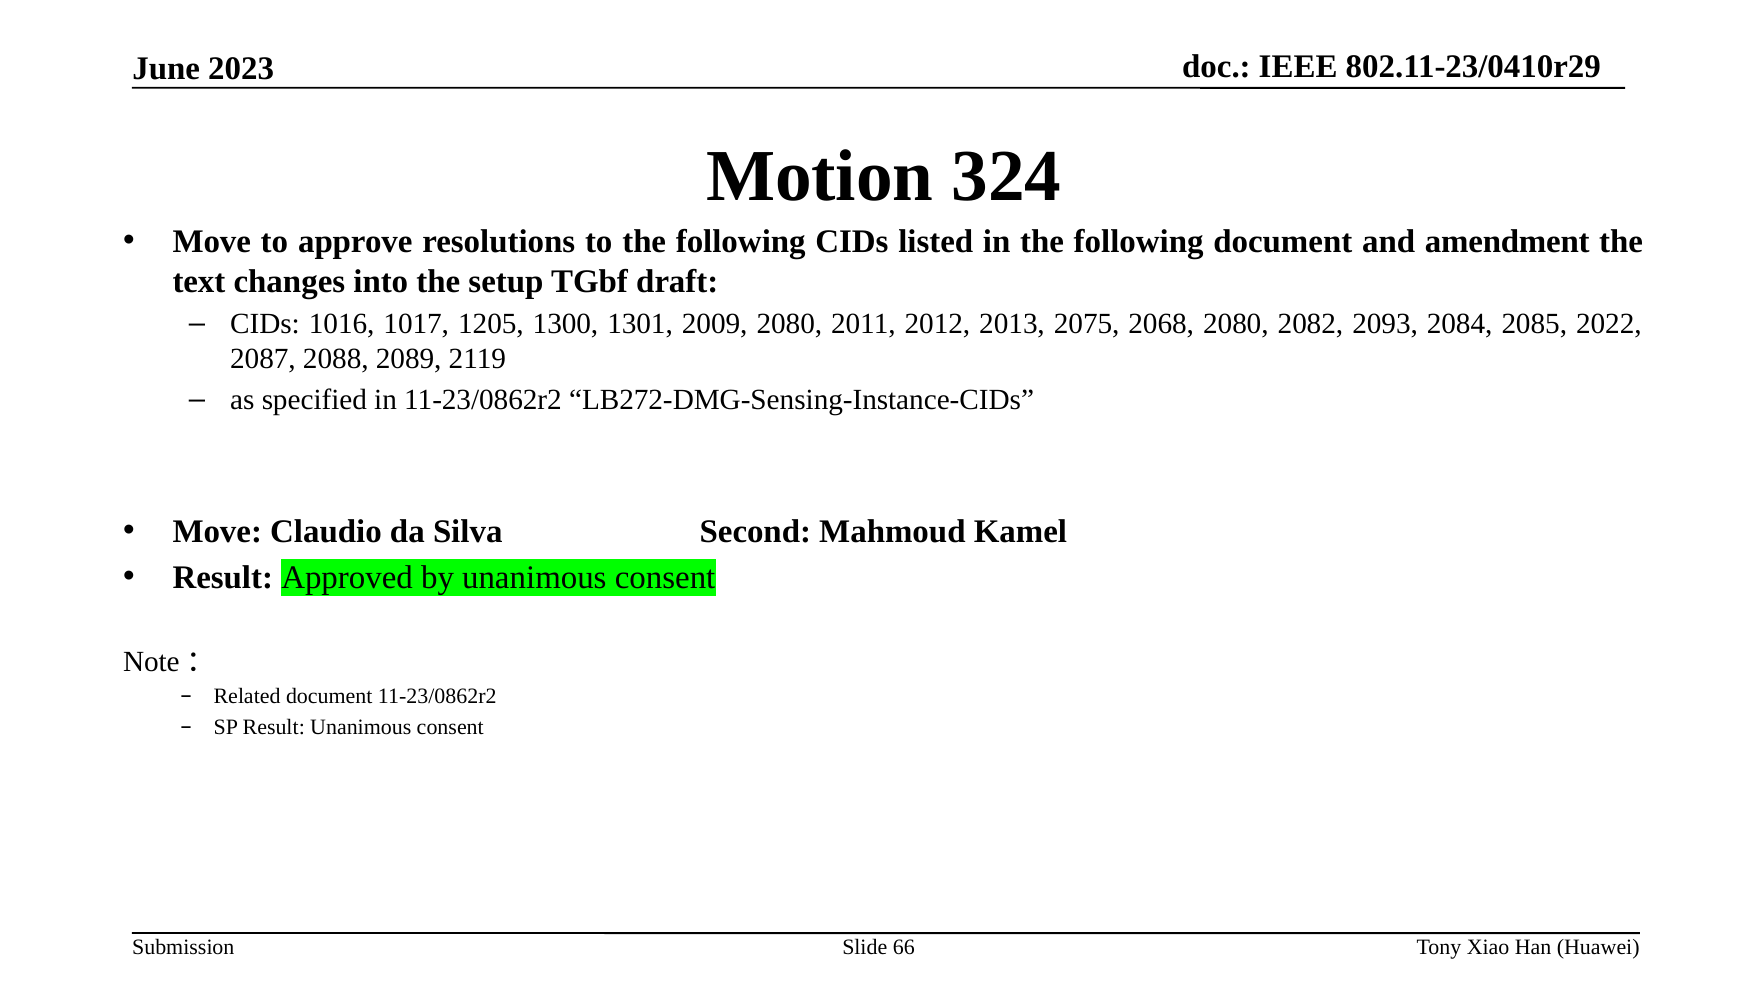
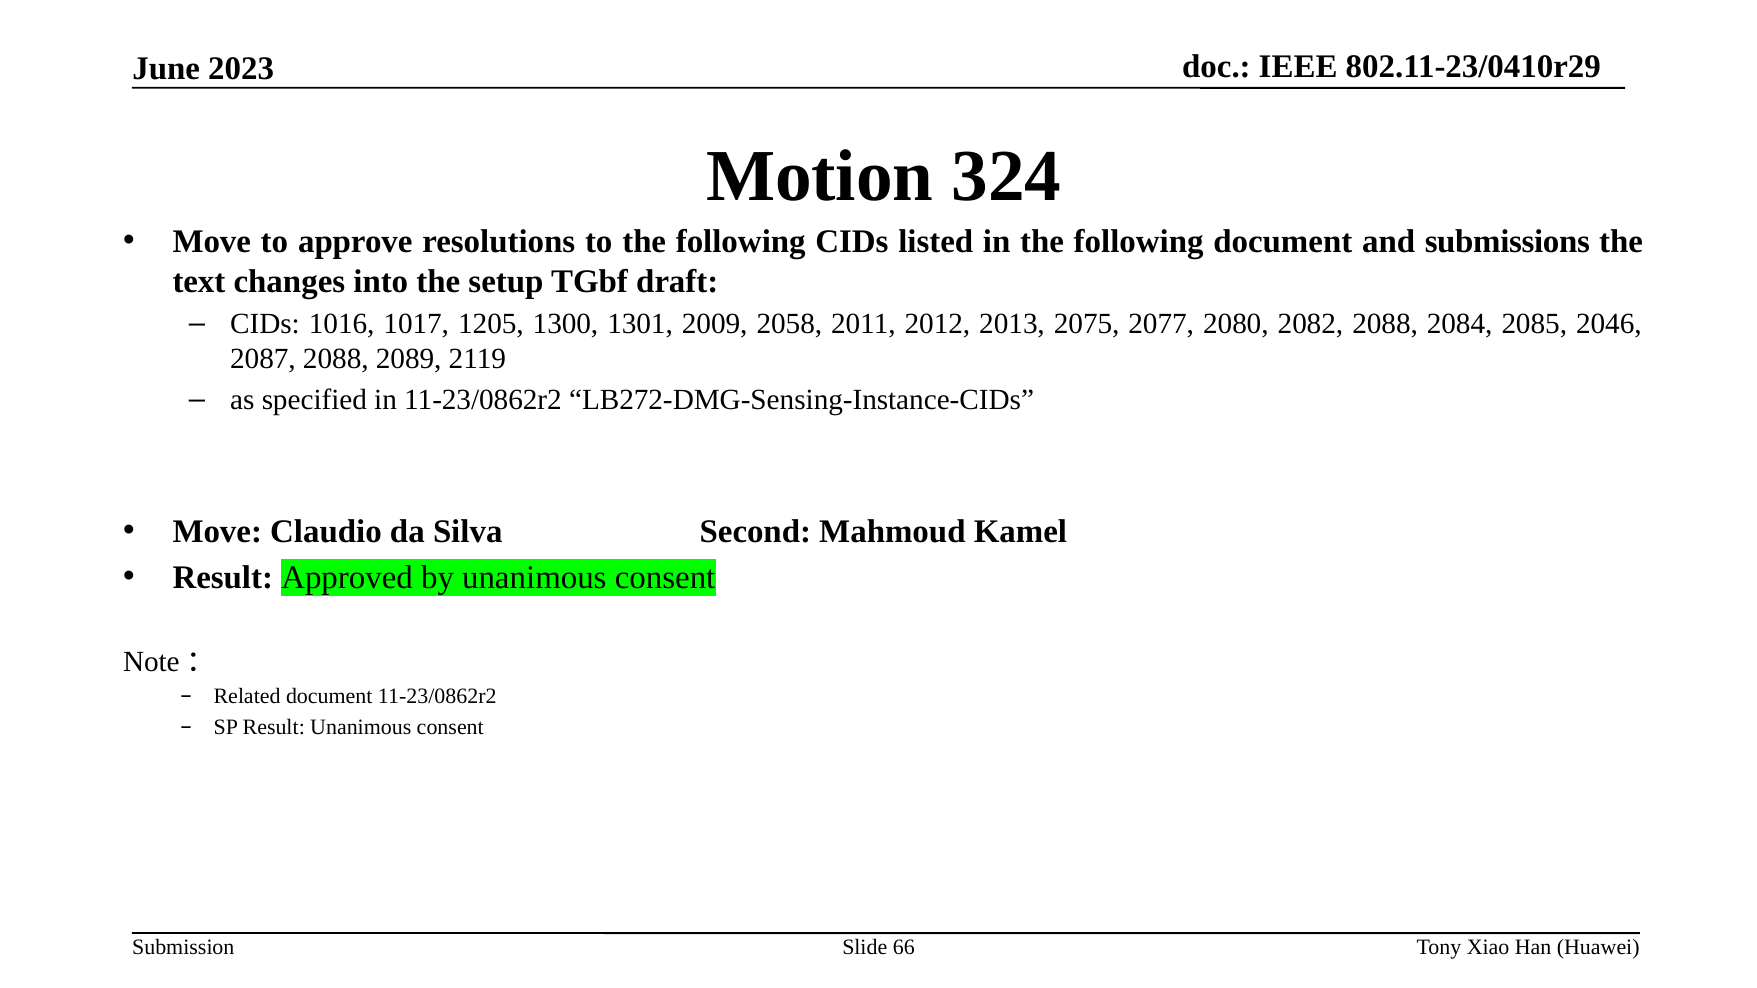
amendment: amendment -> submissions (1507, 242)
2009 2080: 2080 -> 2058 (789, 324)
2068: 2068 -> 2077 (1161, 324)
2082 2093: 2093 -> 2088 (1385, 324)
2022: 2022 -> 2046 (1609, 324)
